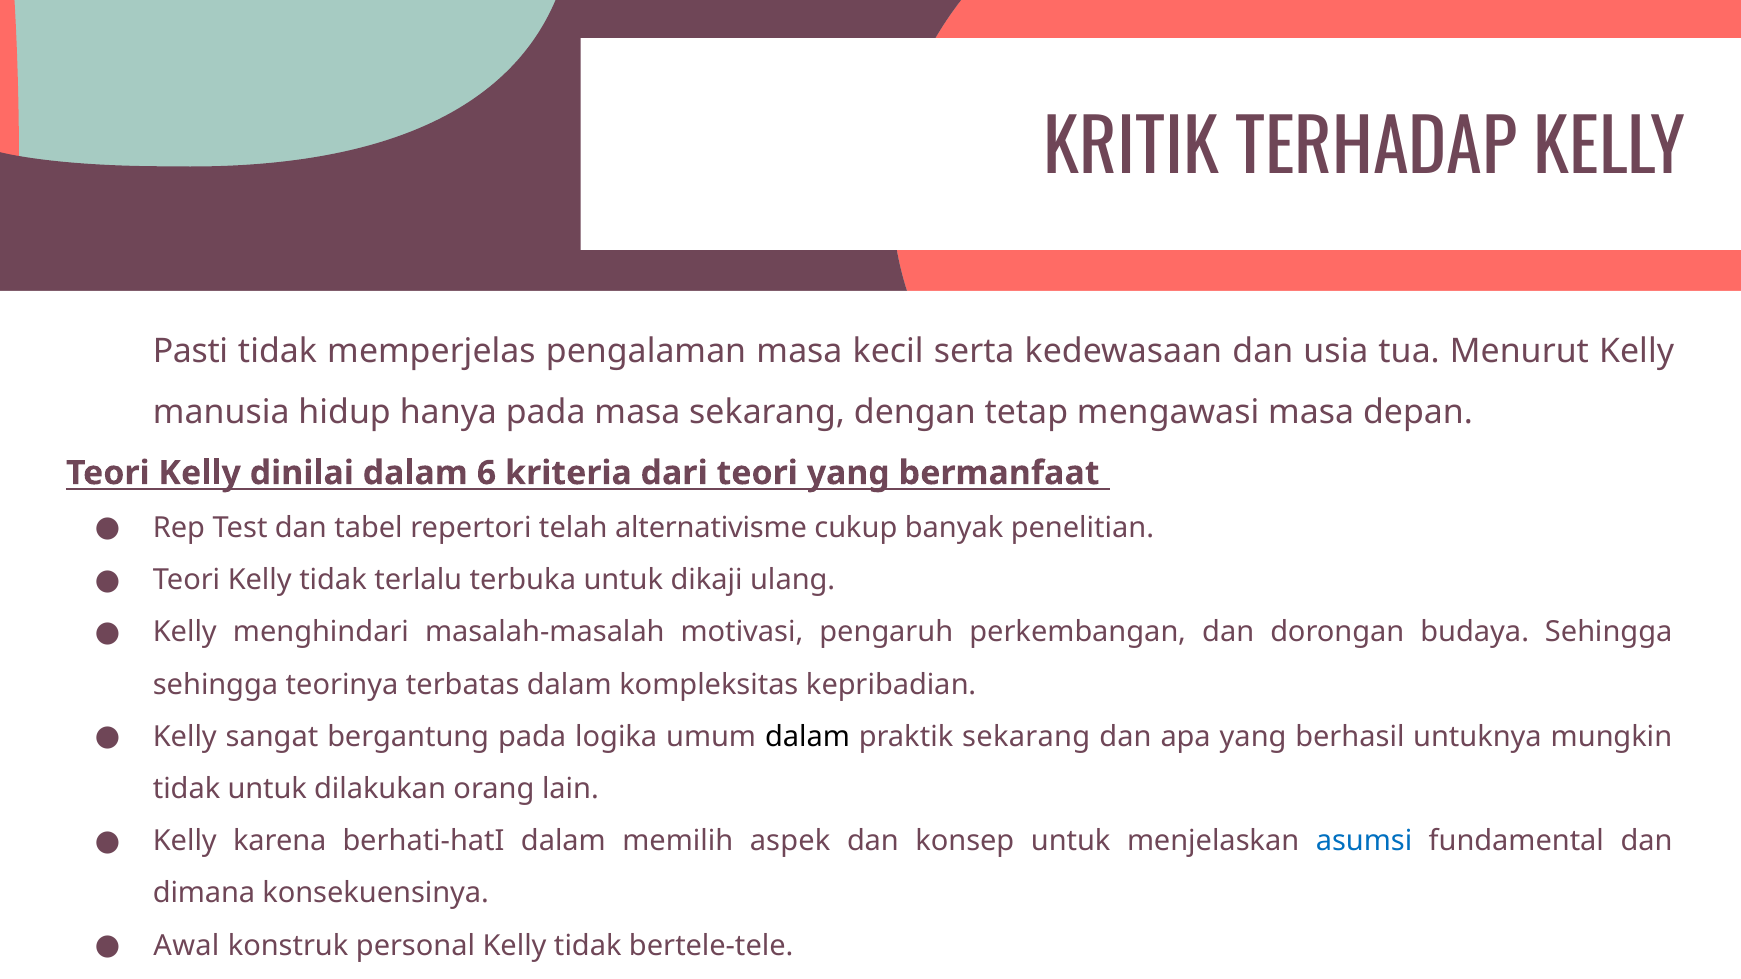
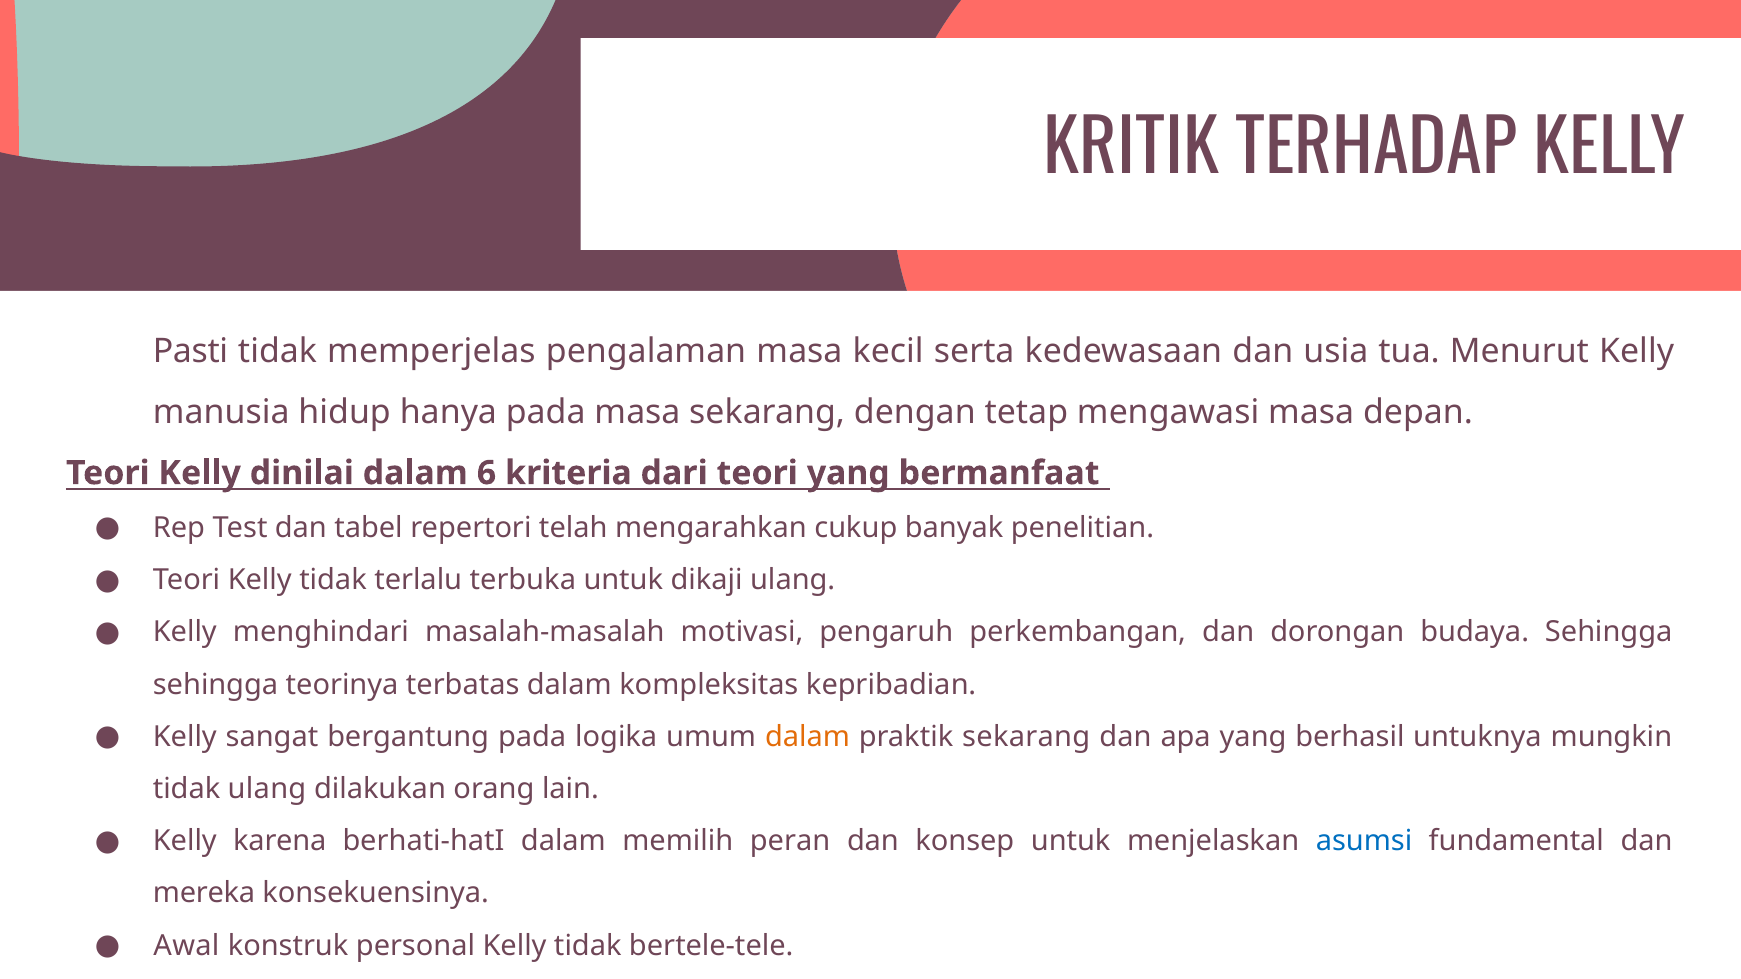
alternativisme: alternativisme -> mengarahkan (711, 528)
dalam colour: black -> orange (808, 737)
tidak untuk: untuk -> ulang (267, 789)
aspek: aspek -> peran (790, 841)
dimana: dimana -> mereka (204, 894)
